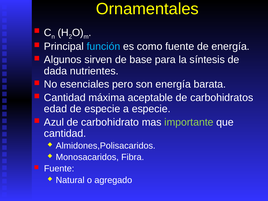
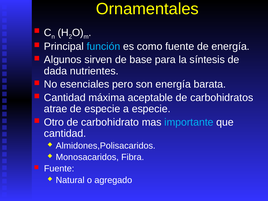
edad: edad -> atrae (56, 109)
Azul: Azul -> Otro (54, 122)
importante colour: light green -> light blue (189, 122)
